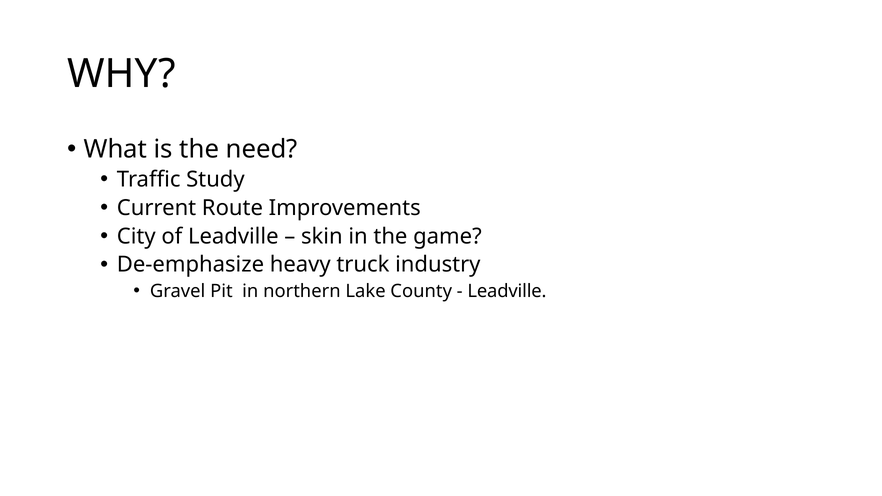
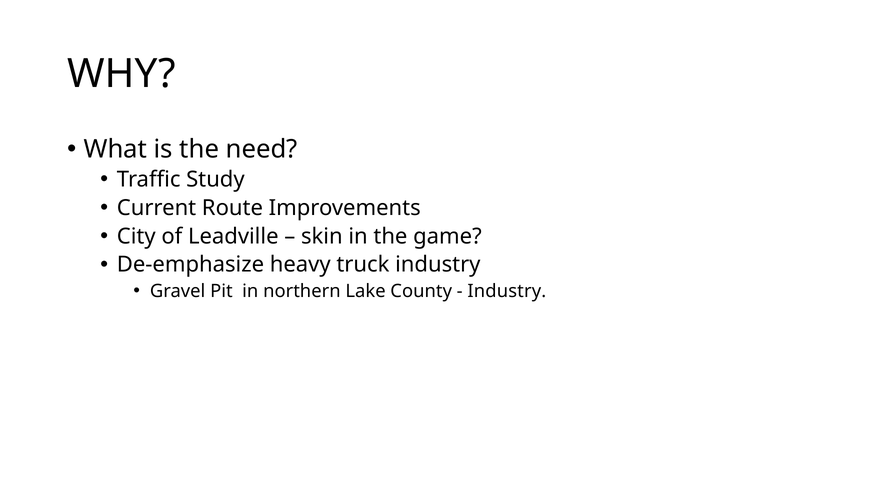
Leadville: Leadville -> Industry (507, 291)
